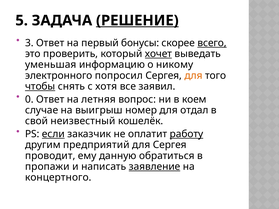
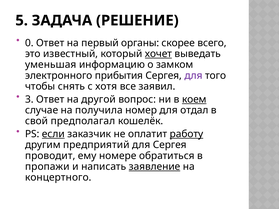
РЕШЕНИЕ underline: present -> none (137, 21)
3: 3 -> 0 (29, 43)
бонусы: бонусы -> органы (140, 43)
всего underline: present -> none (212, 43)
проверить: проверить -> известный (71, 54)
никому: никому -> замком (175, 65)
попросил: попросил -> прибытия (119, 76)
для colour: orange -> purple (193, 76)
чтобы underline: present -> none (40, 86)
0: 0 -> 3 (29, 99)
летняя: летняя -> другой (99, 99)
коем underline: none -> present (194, 99)
выигрыш: выигрыш -> получила (99, 110)
неизвестный: неизвестный -> предполагал (83, 121)
данную: данную -> номере (118, 156)
